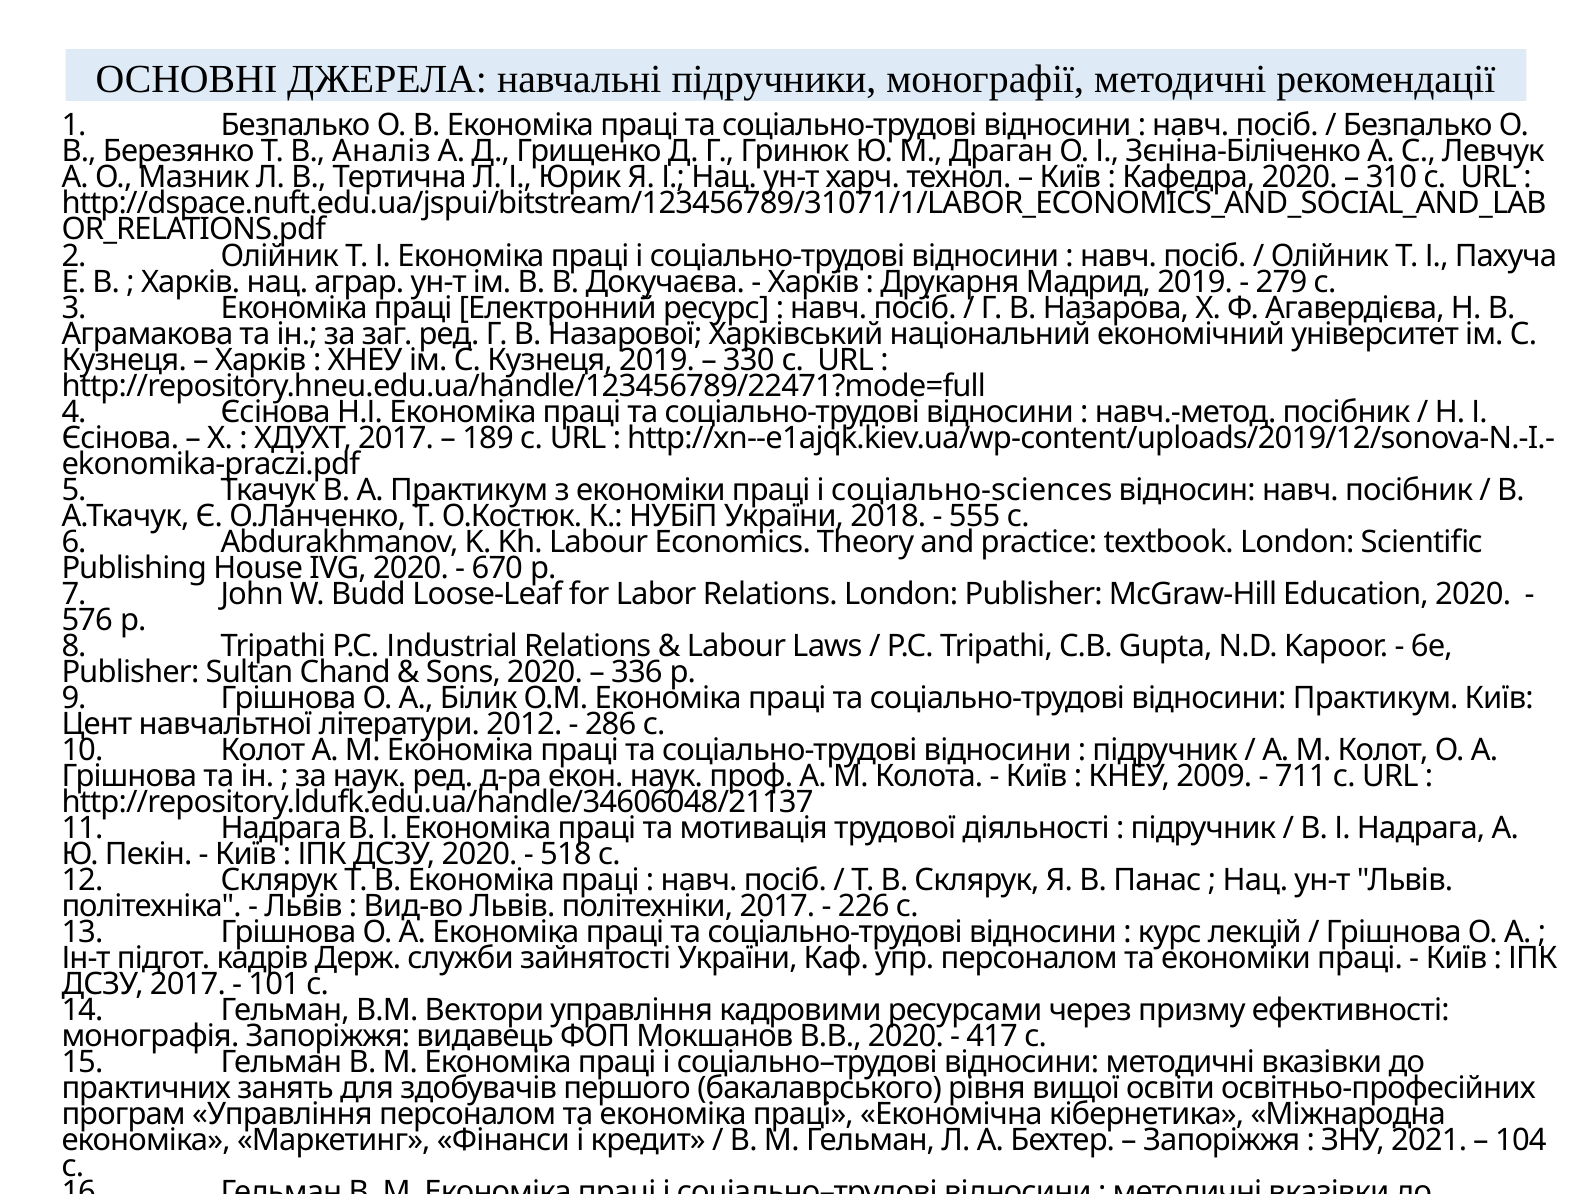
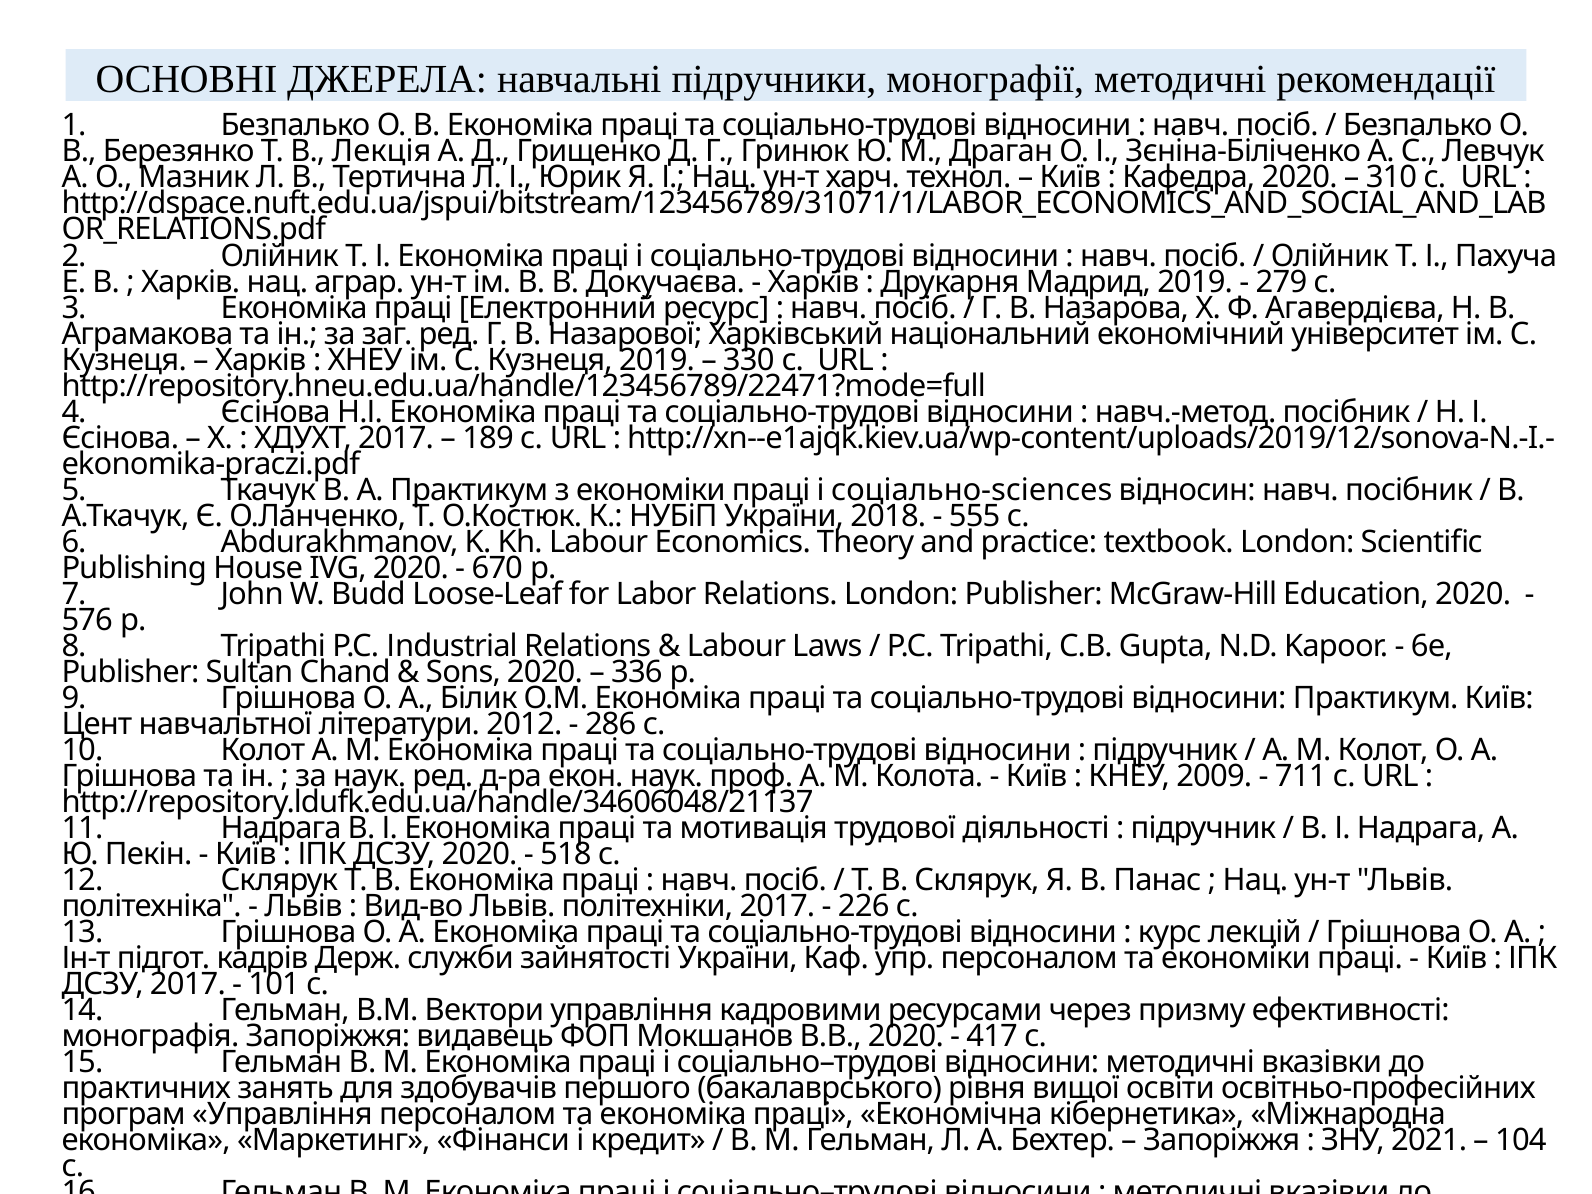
Аналіз: Аналіз -> Лекція (382, 152)
